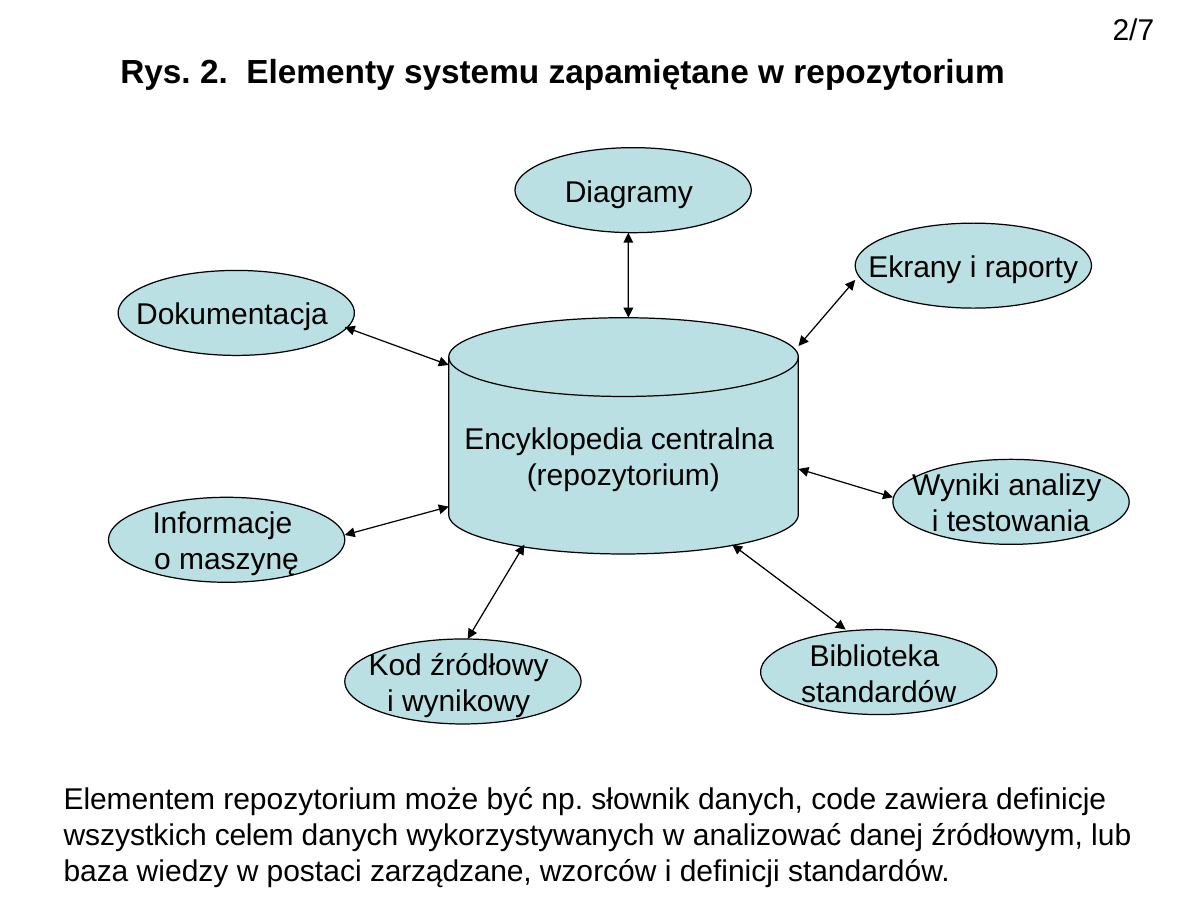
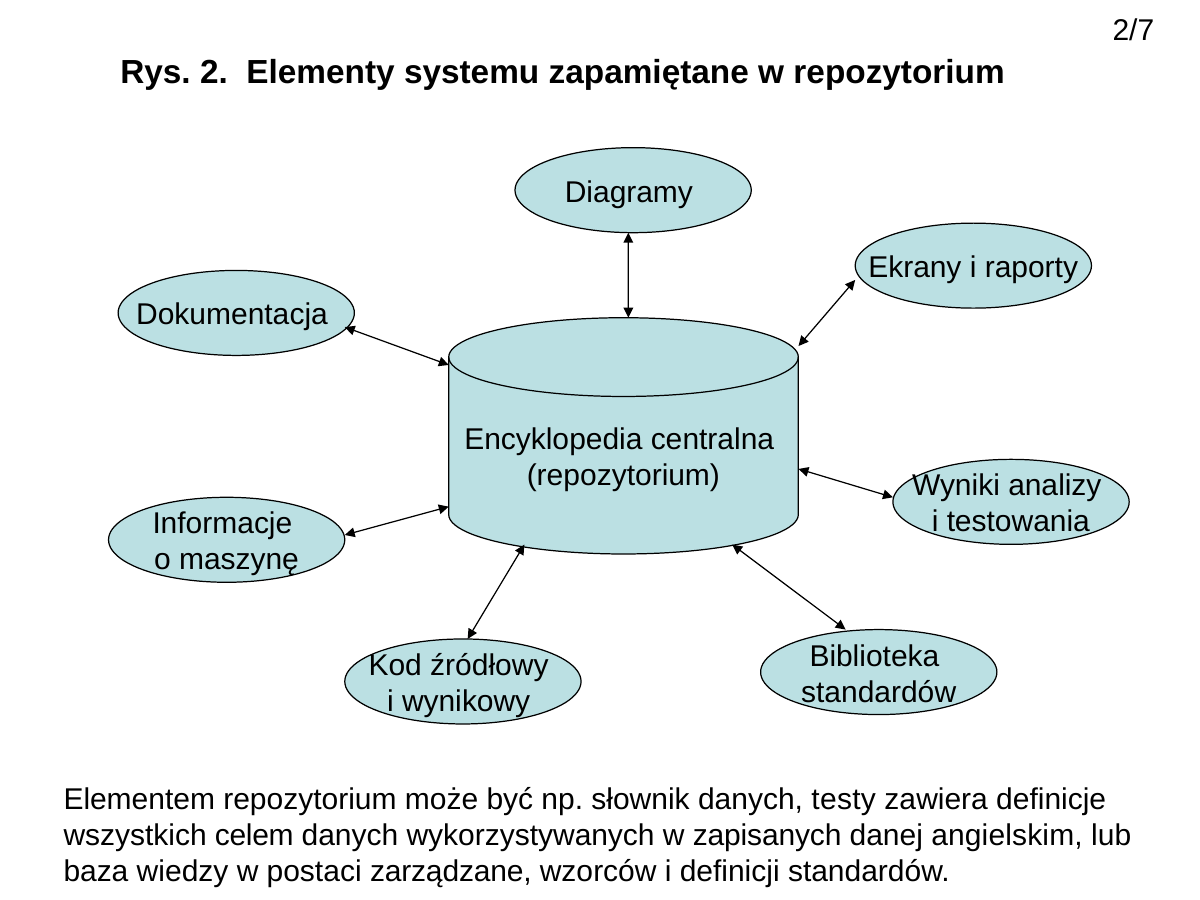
code: code -> testy (844, 800)
analizować: analizować -> zapisanych (767, 836)
źródłowym: źródłowym -> angielskim (1007, 836)
